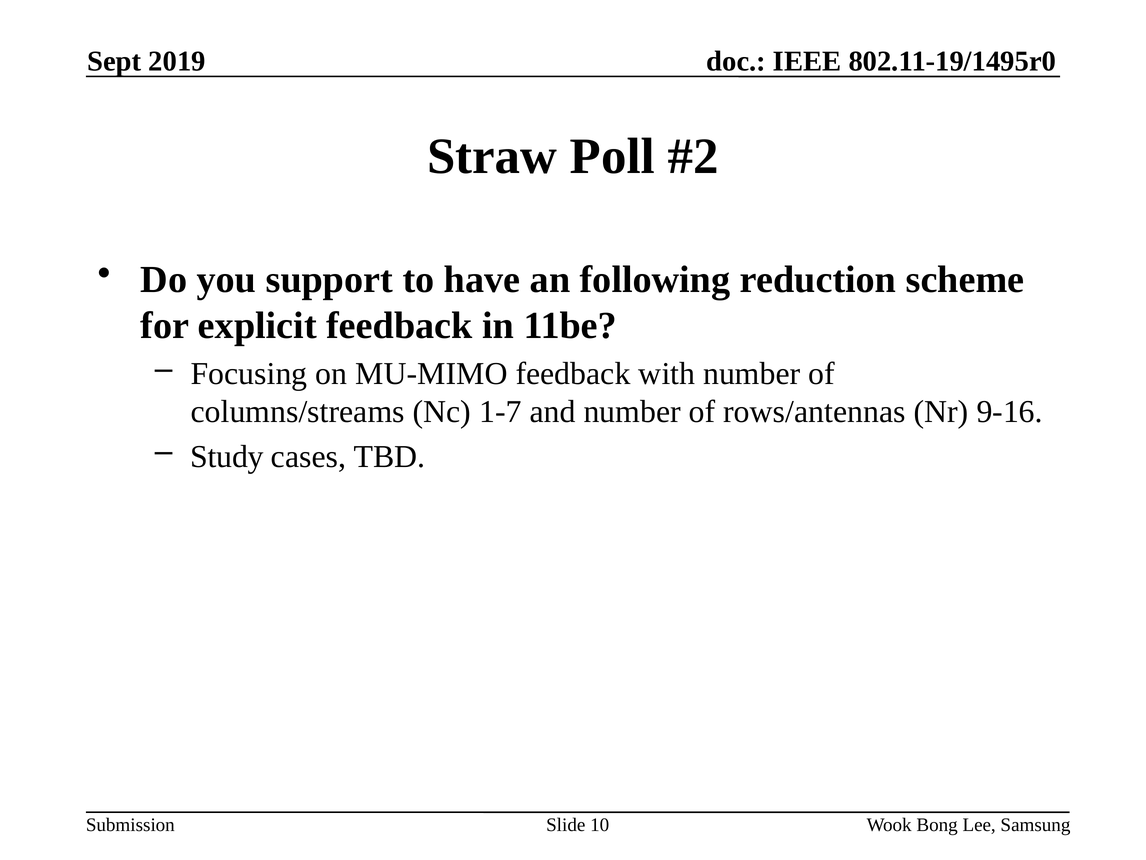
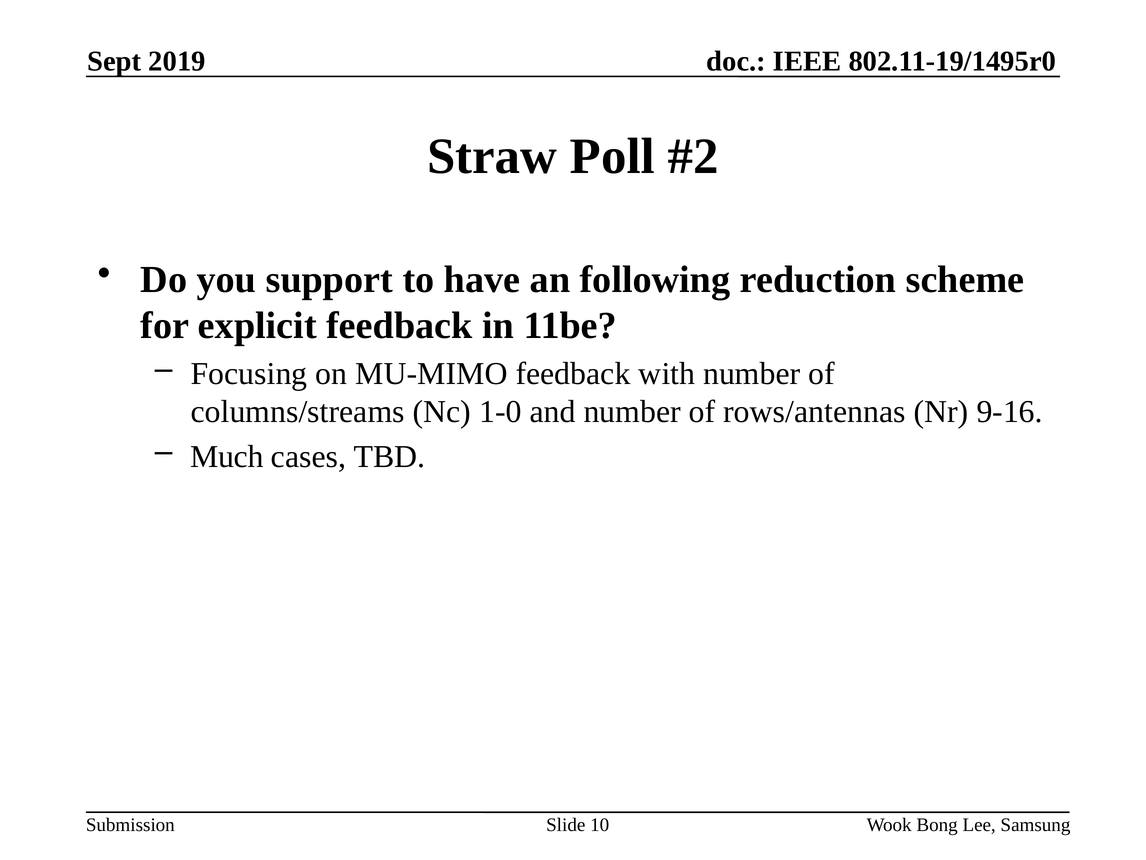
1-7: 1-7 -> 1-0 (500, 412)
Study: Study -> Much (227, 456)
